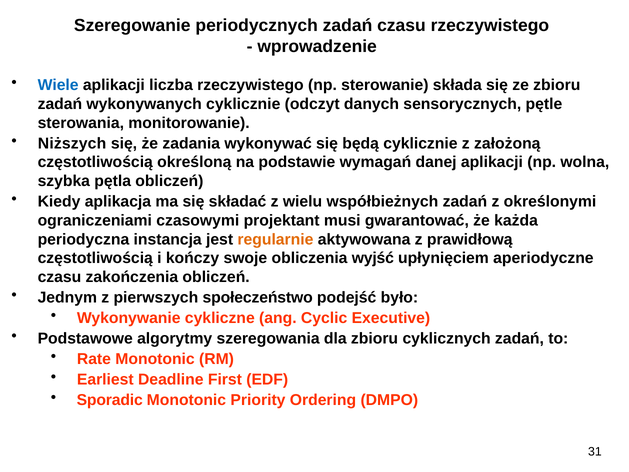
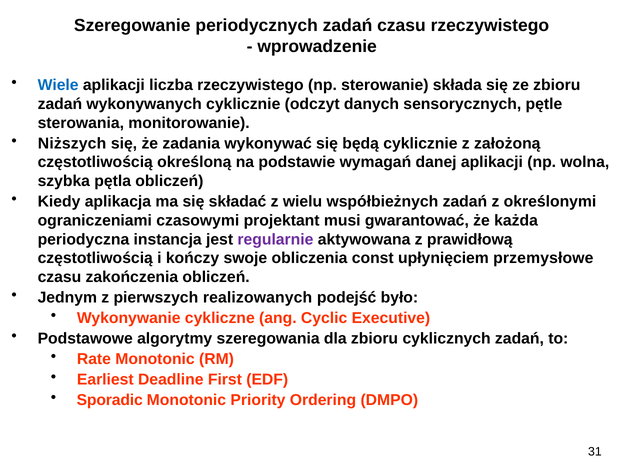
regularnie colour: orange -> purple (275, 239)
wyjść: wyjść -> const (373, 258)
aperiodyczne: aperiodyczne -> przemysłowe (543, 258)
społeczeństwo: społeczeństwo -> realizowanych (258, 297)
